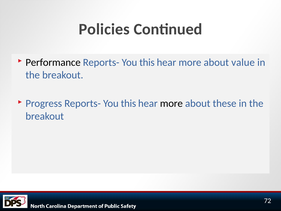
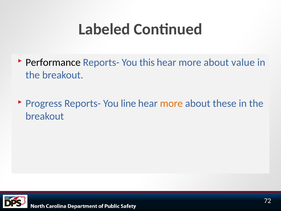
Policies: Policies -> Labeled (104, 29)
Progress Reports- You this: this -> line (128, 103)
more colour: black -> orange (171, 103)
